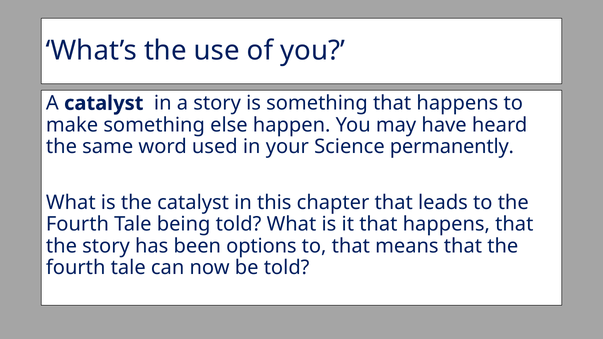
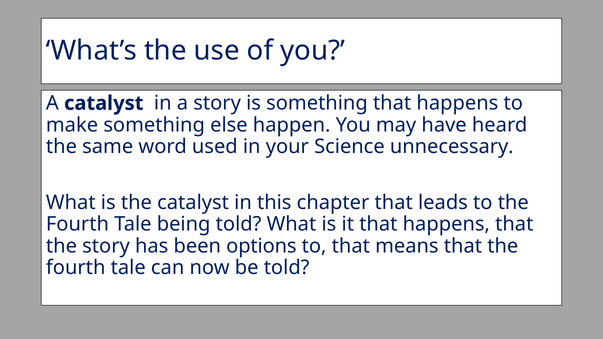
permanently: permanently -> unnecessary (452, 147)
